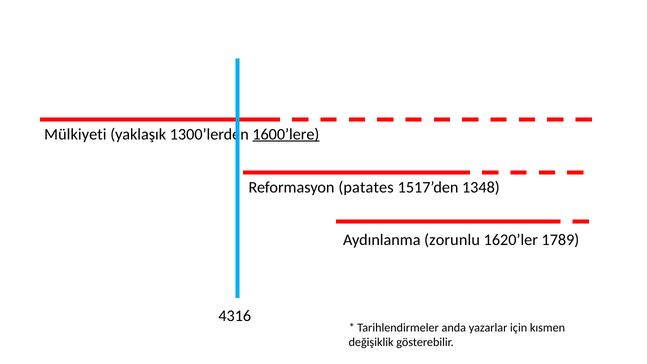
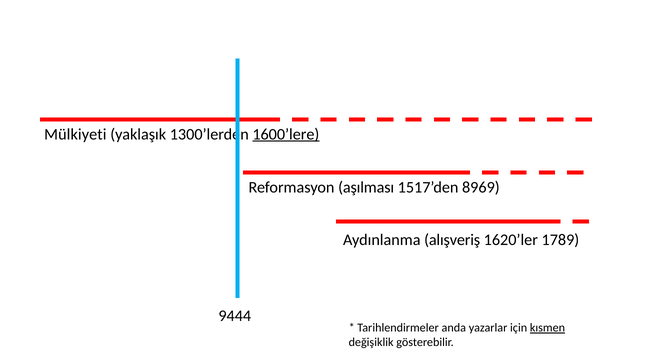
patates: patates -> aşılması (366, 187)
1348: 1348 -> 8969 (481, 187)
zorunlu: zorunlu -> alışveriş (452, 240)
4316: 4316 -> 9444 (235, 316)
kısmen underline: none -> present (547, 328)
